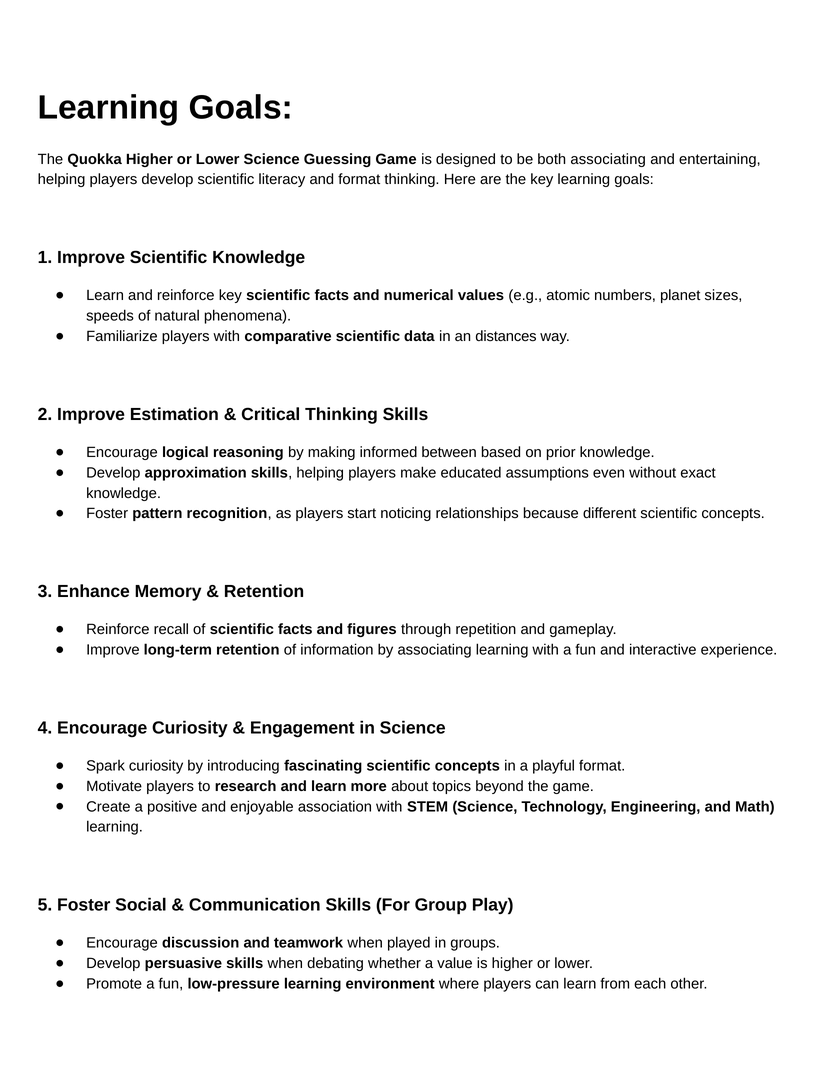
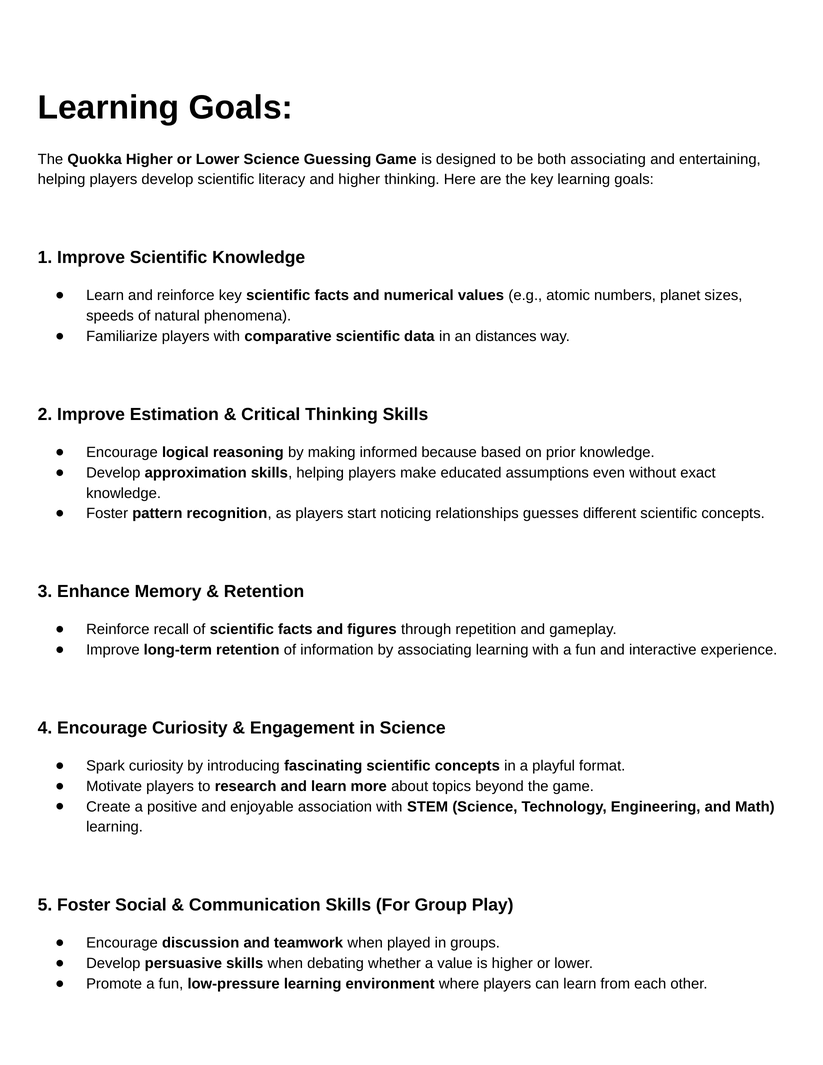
and format: format -> higher (359, 180)
between: between -> because (449, 452)
because: because -> guesses (551, 514)
